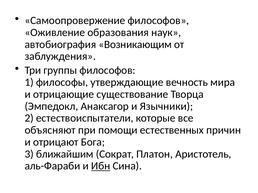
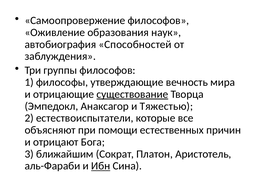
Возникающим: Возникающим -> Способностей (135, 45)
существование underline: none -> present (132, 94)
Язычники: Язычники -> Тяжестью (166, 106)
